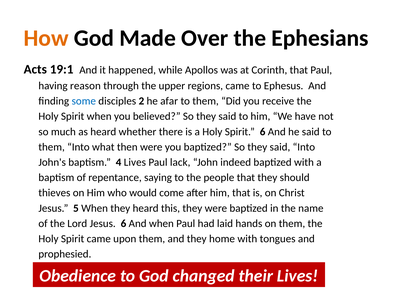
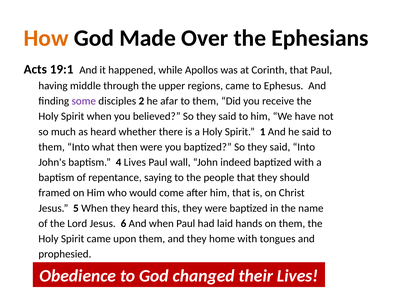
reason: reason -> middle (85, 86)
some colour: blue -> purple (84, 101)
Spirit 6: 6 -> 1 (263, 132)
lack: lack -> wall (180, 163)
thieves: thieves -> framed (54, 193)
